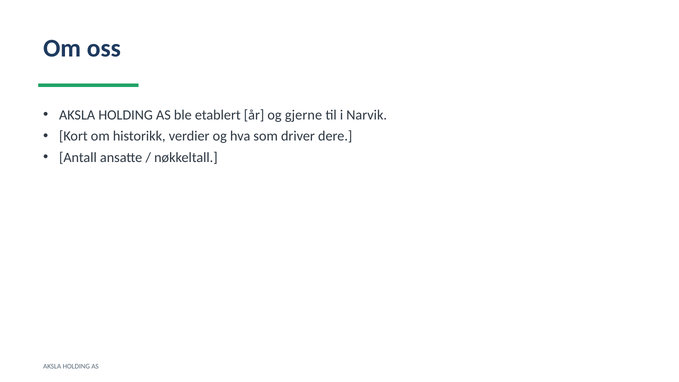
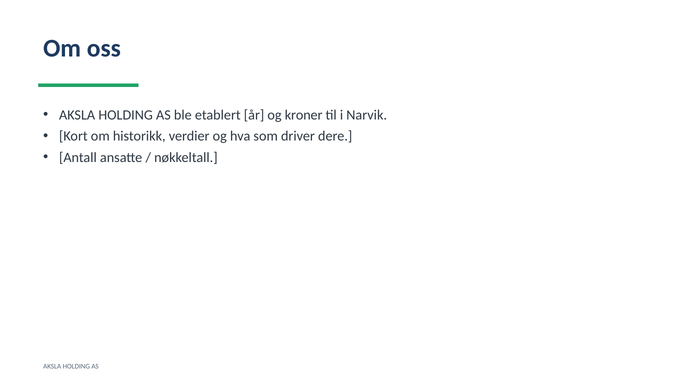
gjerne: gjerne -> kroner (304, 115)
